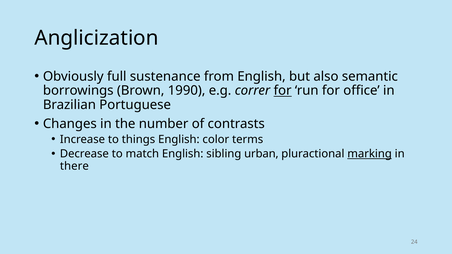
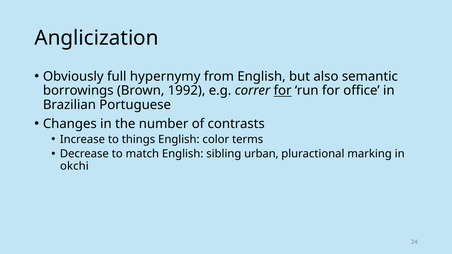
sustenance: sustenance -> hypernymy (165, 76)
1990: 1990 -> 1992 (187, 91)
marking underline: present -> none (370, 154)
there: there -> okchi (74, 166)
